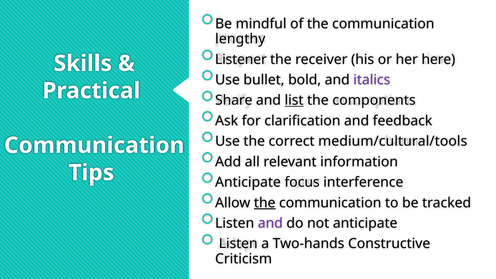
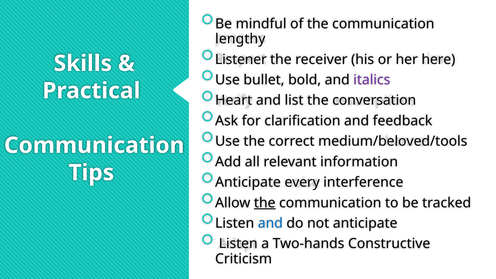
Share: Share -> Heart (234, 100)
list underline: present -> none (294, 100)
components: components -> conversation (374, 100)
medium/cultural/tools: medium/cultural/tools -> medium/beloved/tools (393, 141)
focus: focus -> every (302, 182)
and colour: purple -> blue (270, 223)
